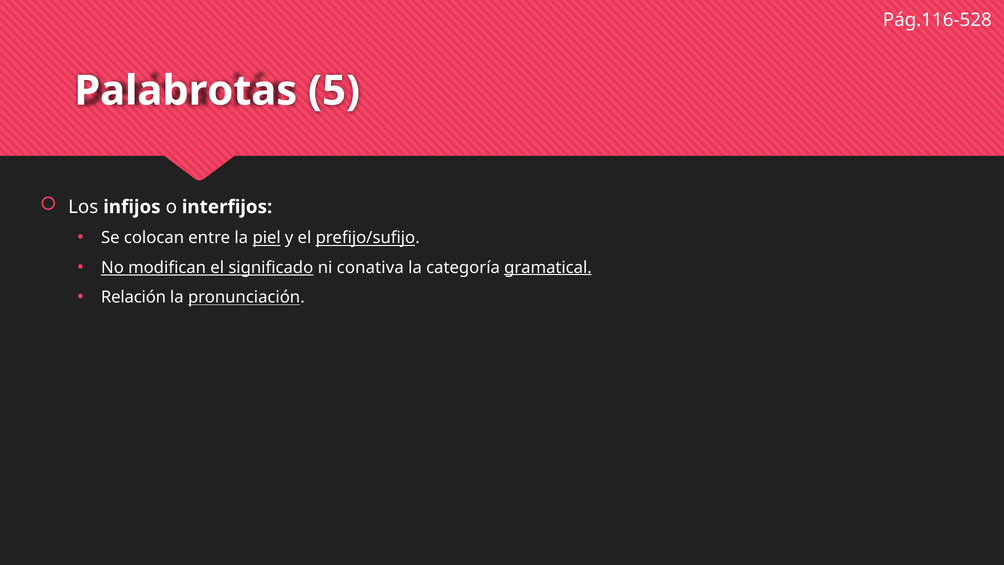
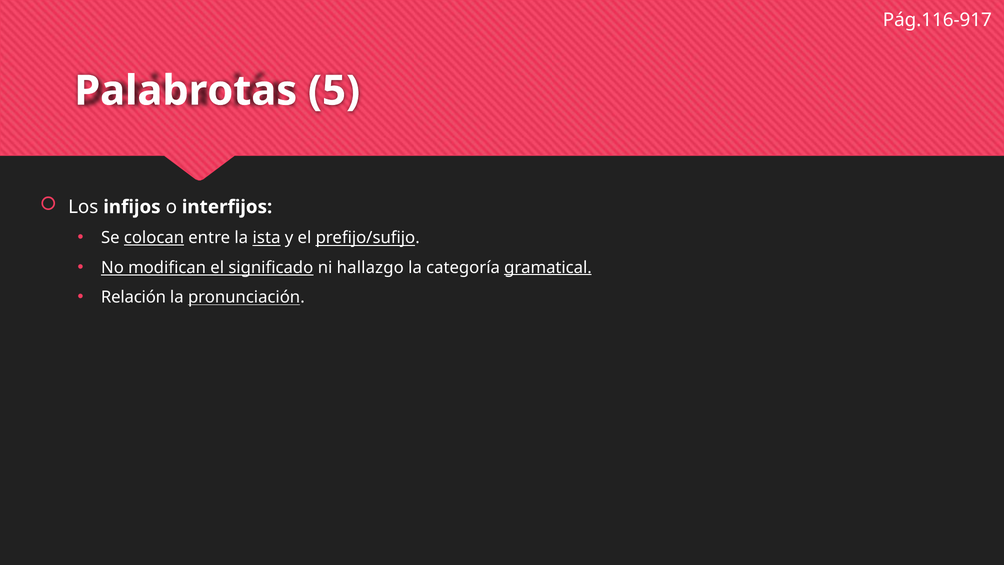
Pág.116-528: Pág.116-528 -> Pág.116-917 (937, 20)
colocan underline: none -> present (154, 238)
piel: piel -> ista (267, 238)
conativa: conativa -> hallazgo (370, 267)
